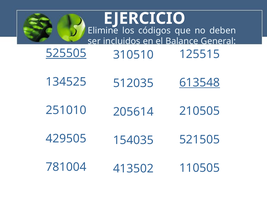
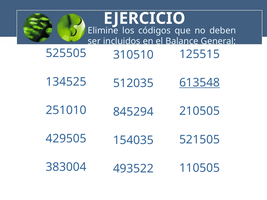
525505 underline: present -> none (66, 53)
205614: 205614 -> 845294 (133, 112)
781004: 781004 -> 383004 (66, 167)
413502: 413502 -> 493522 (133, 169)
